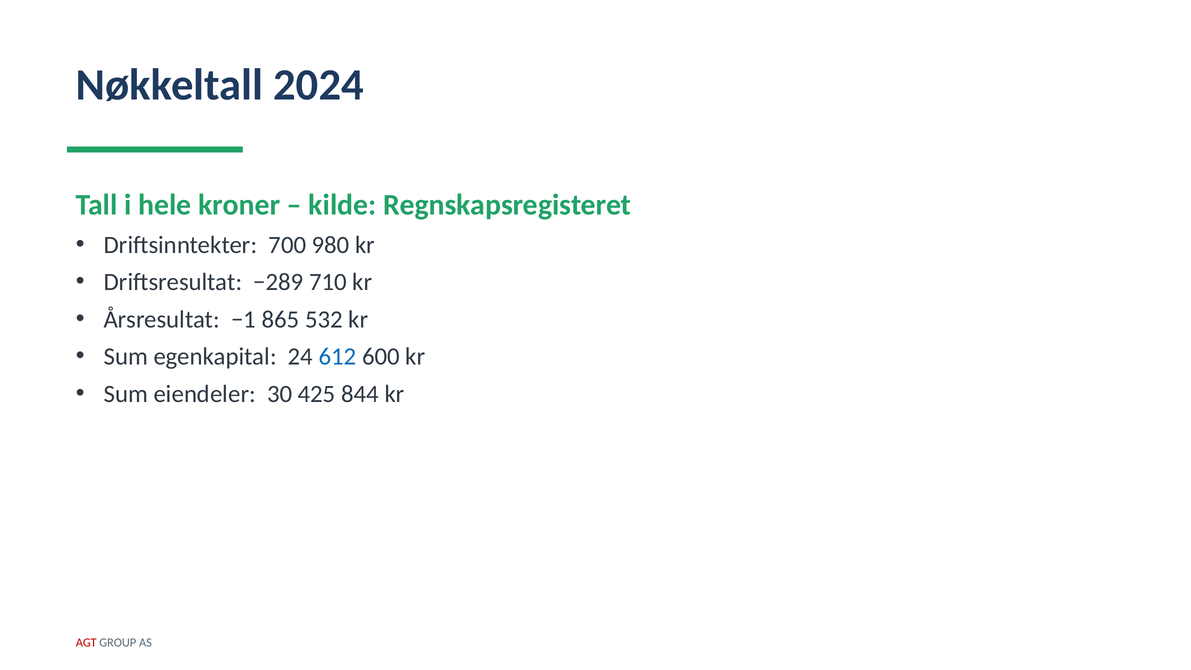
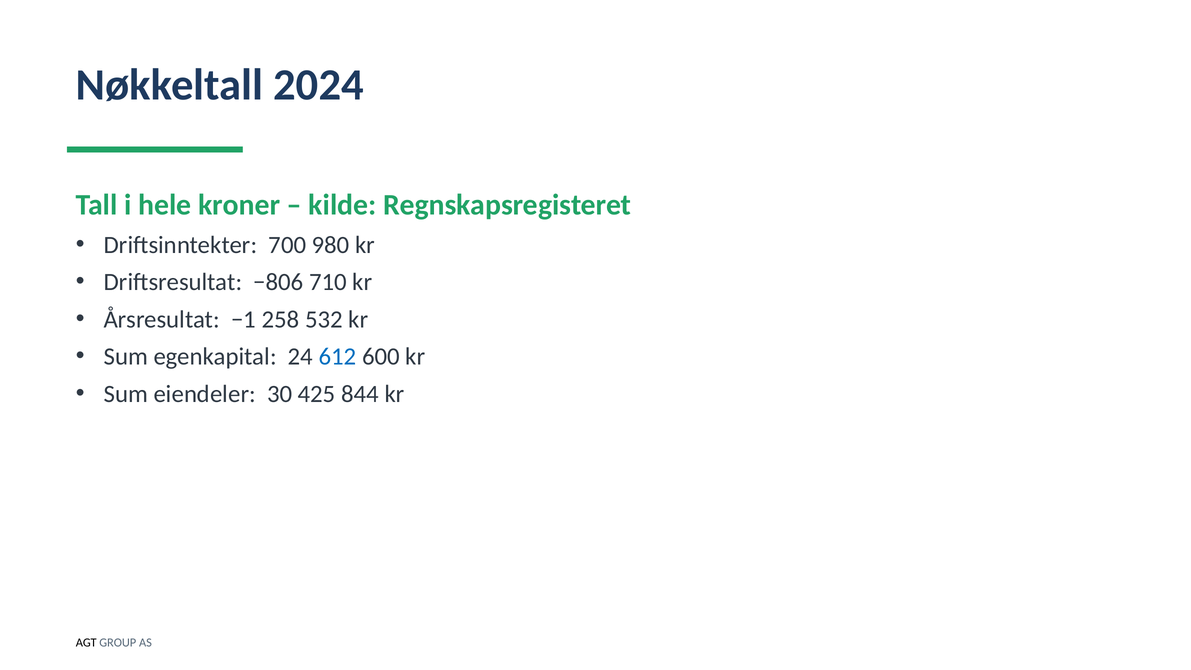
−289: −289 -> −806 (278, 282)
865: 865 -> 258 (281, 319)
AGT colour: red -> black (86, 643)
